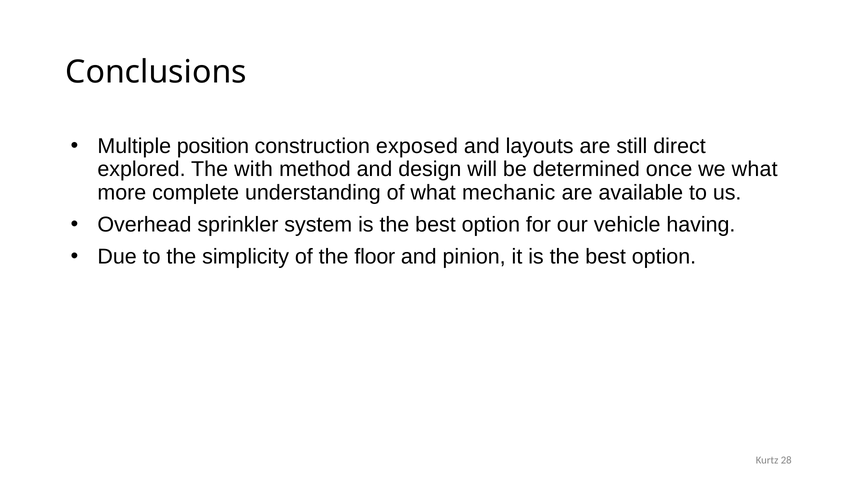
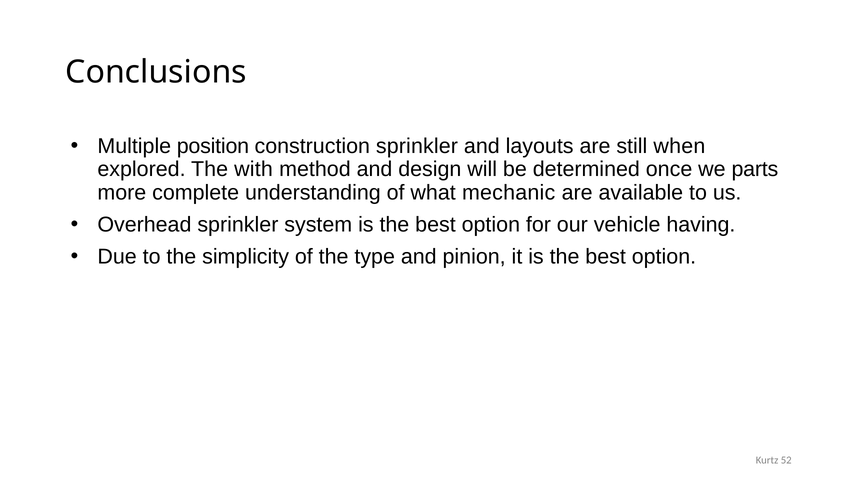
construction exposed: exposed -> sprinkler (417, 146)
direct: direct -> when (679, 146)
we what: what -> parts (755, 169)
floor: floor -> type (375, 257)
28: 28 -> 52 (786, 460)
